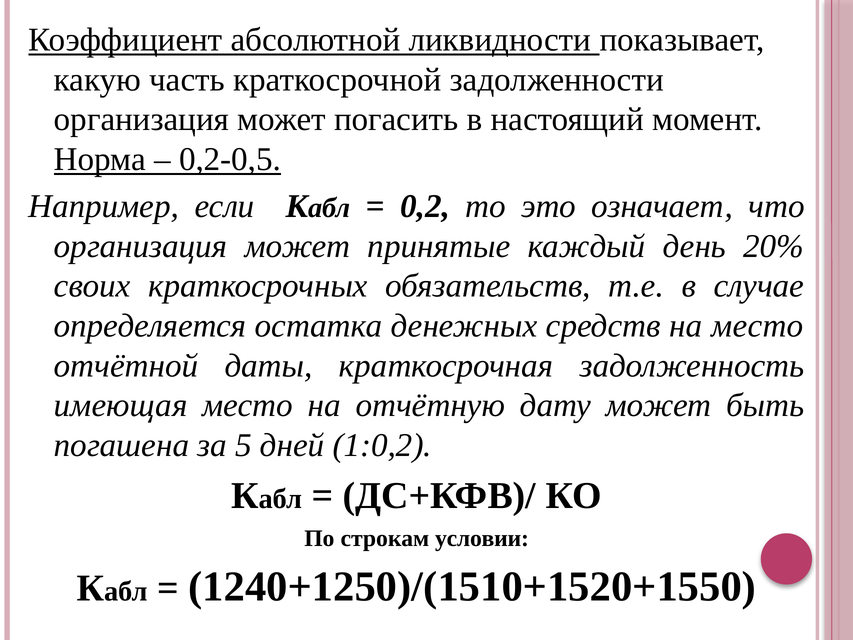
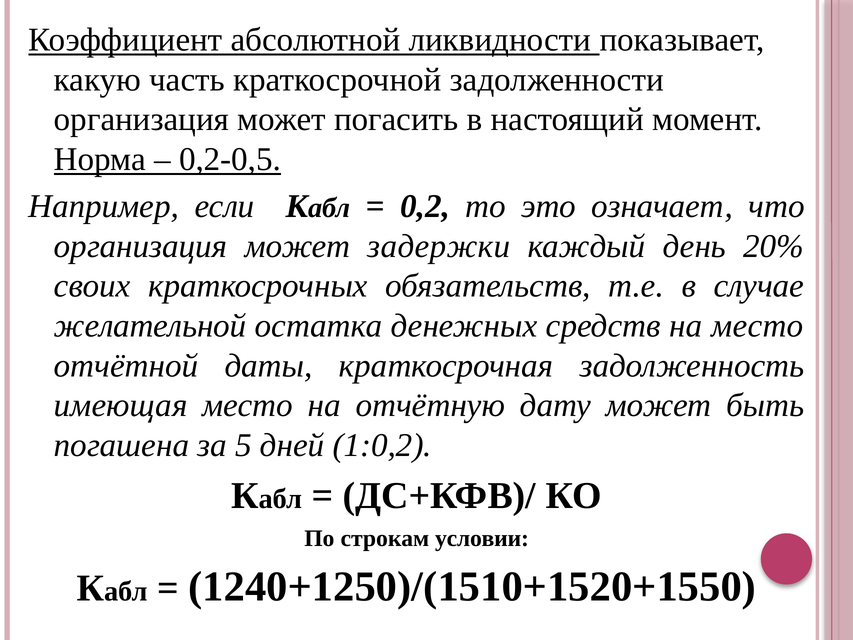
принятые: принятые -> задержки (439, 246)
определяется: определяется -> желательной (150, 326)
